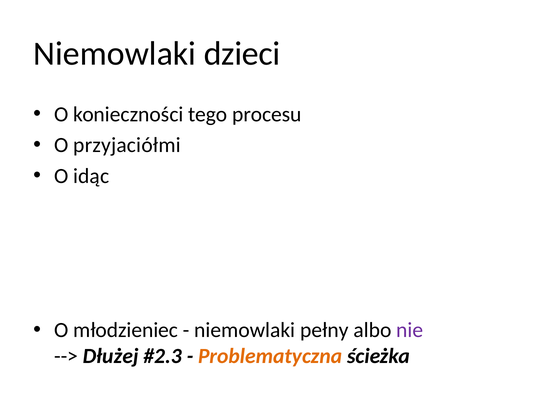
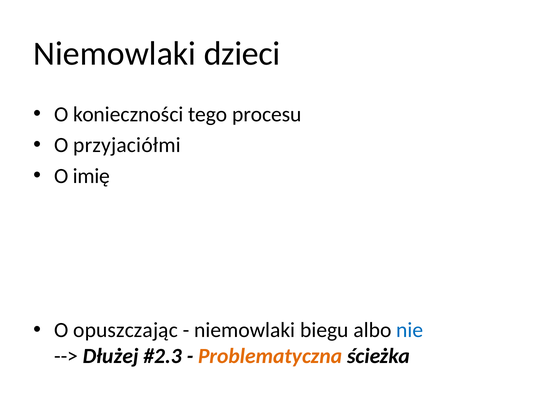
idąc: idąc -> imię (91, 176)
młodzieniec: młodzieniec -> opuszczając (126, 330)
pełny: pełny -> biegu (324, 330)
nie colour: purple -> blue (410, 330)
